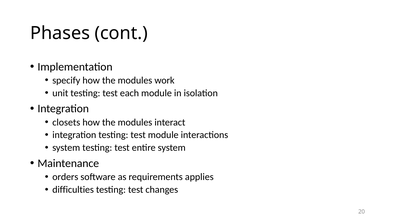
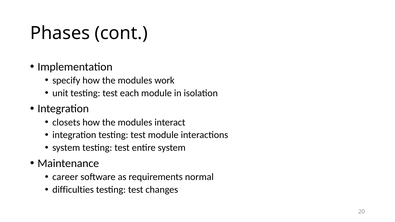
orders: orders -> career (65, 177)
applies: applies -> normal (199, 177)
